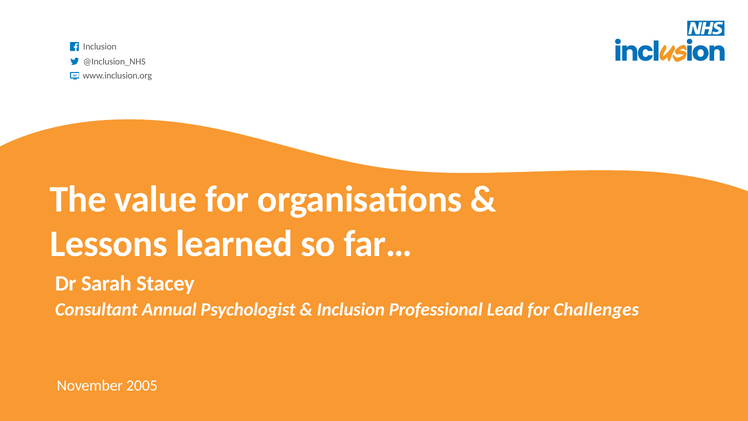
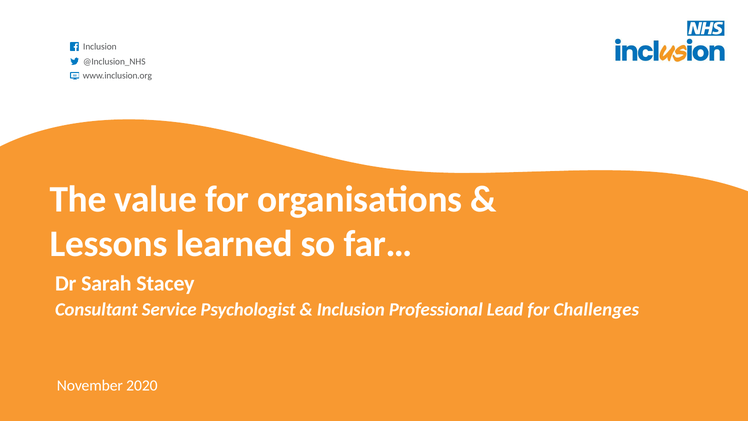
Annual: Annual -> Service (169, 310)
2005: 2005 -> 2020 (142, 385)
